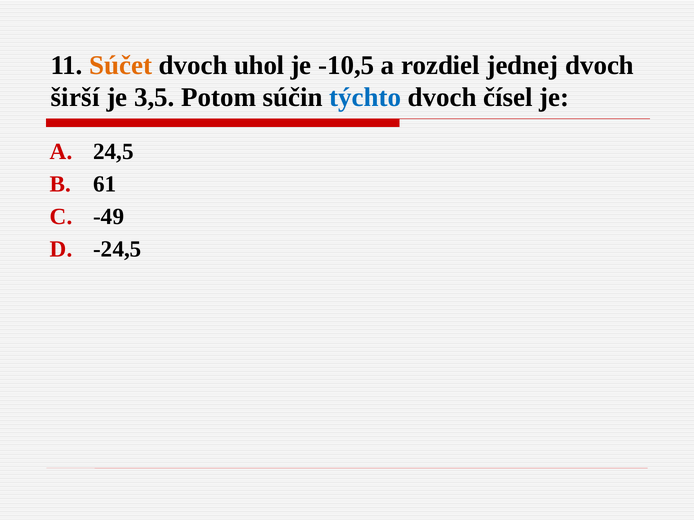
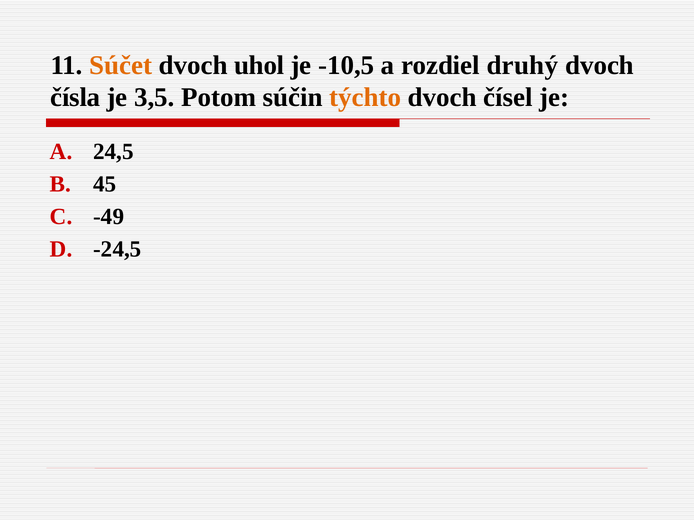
jednej: jednej -> druhý (522, 65)
širší: širší -> čísla (75, 98)
týchto colour: blue -> orange (365, 98)
61: 61 -> 45 (105, 184)
